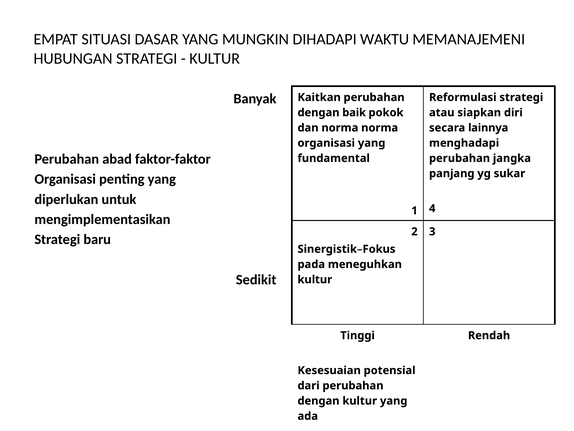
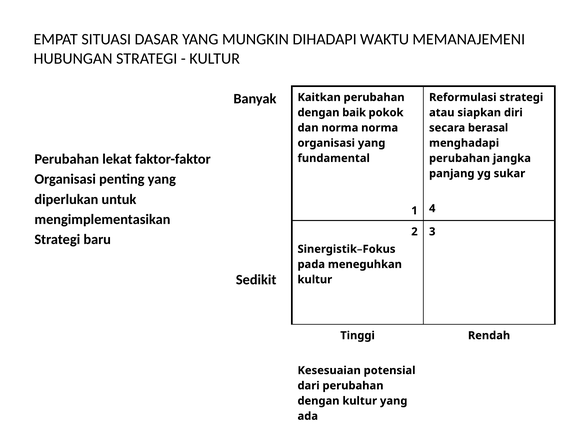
lainnya: lainnya -> berasal (488, 128)
abad: abad -> lekat (117, 159)
